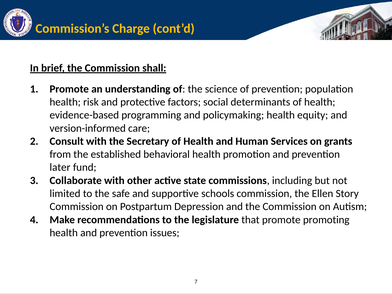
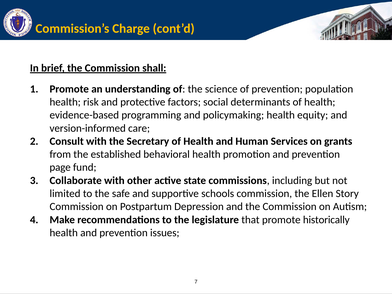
later: later -> page (60, 167)
promoting: promoting -> historically (326, 220)
